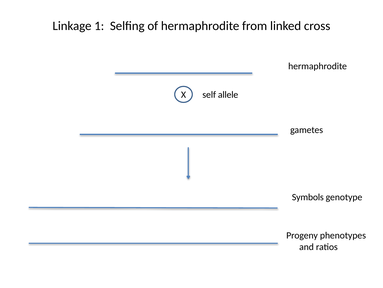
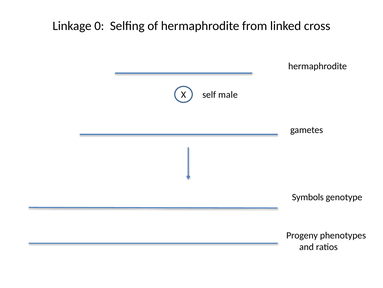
1: 1 -> 0 (99, 26)
allele: allele -> male (228, 94)
